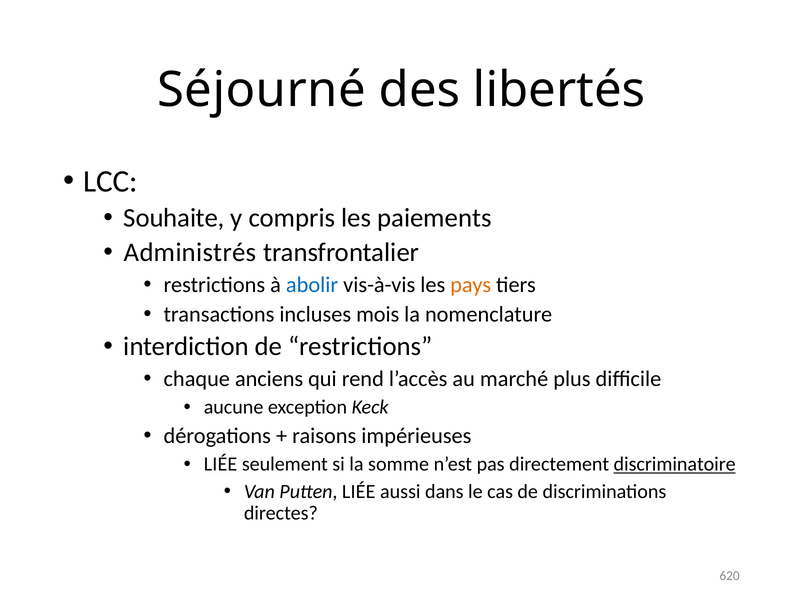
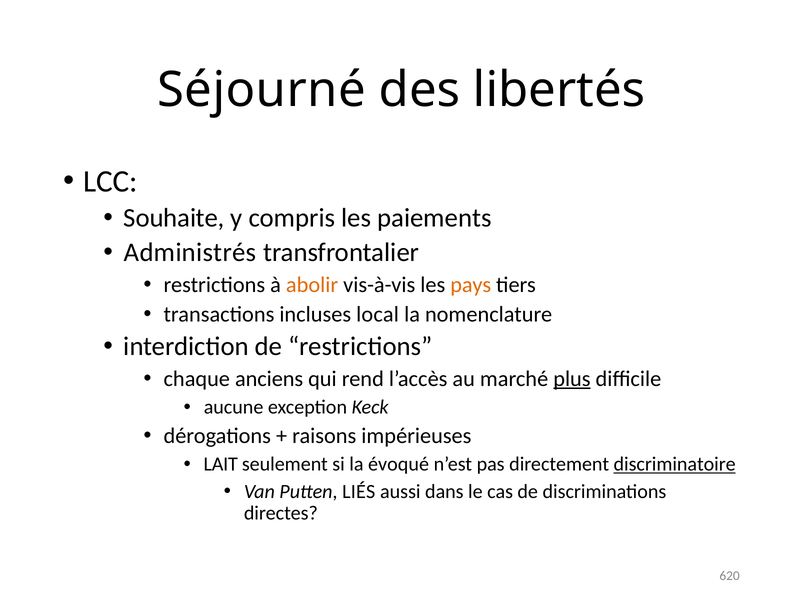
abolir colour: blue -> orange (312, 284)
mois: mois -> local (378, 314)
plus underline: none -> present (572, 378)
LIÉE: LIÉE -> LAIT (221, 464)
somme: somme -> évoqué (399, 464)
Putten LIÉE: LIÉE -> LIÉS (359, 491)
